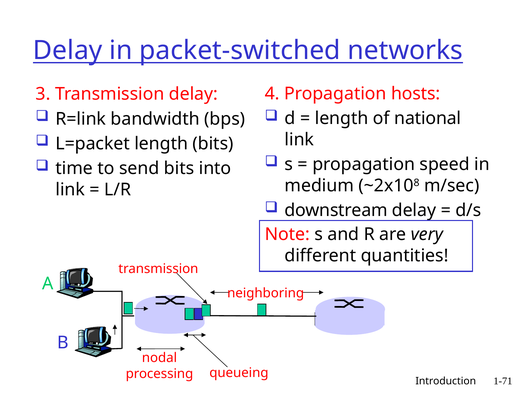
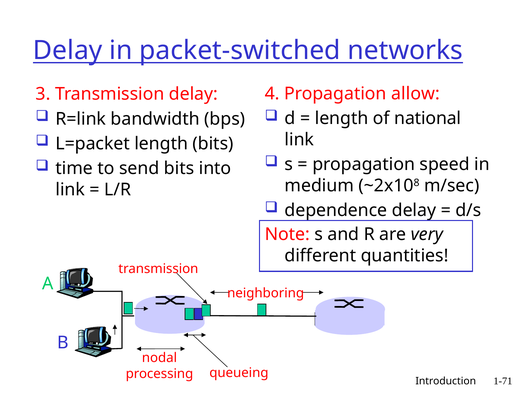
hosts: hosts -> allow (416, 93)
downstream: downstream -> dependence (336, 210)
